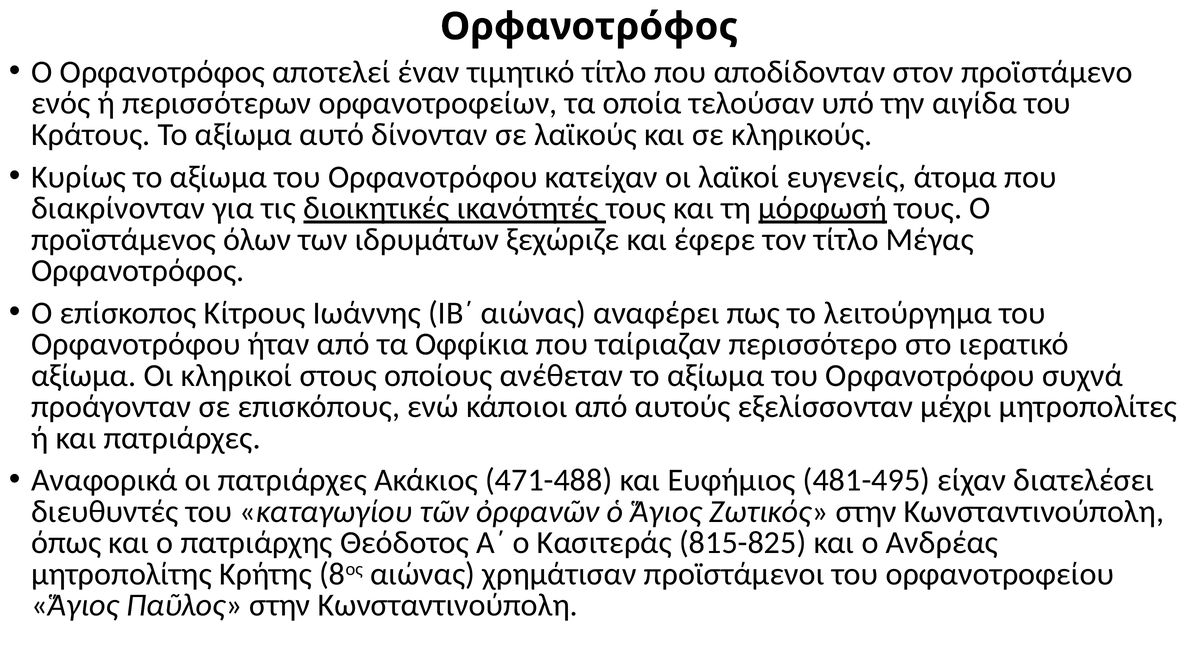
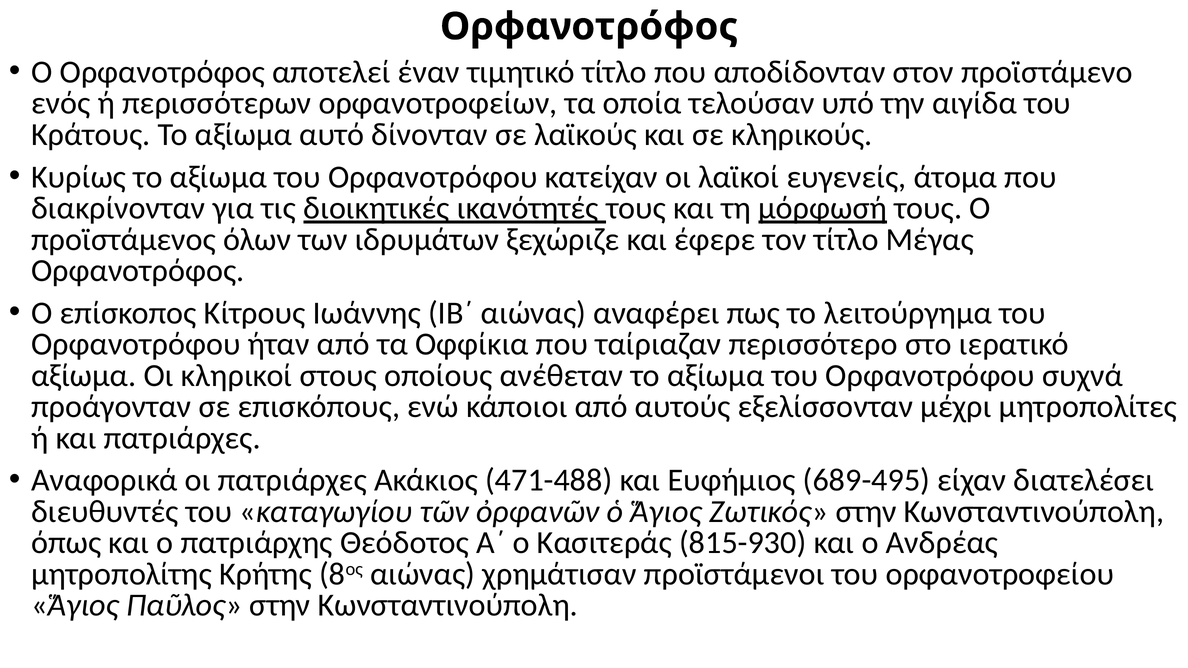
481-495: 481-495 -> 689-495 (867, 481)
815-825: 815-825 -> 815-930 (743, 543)
